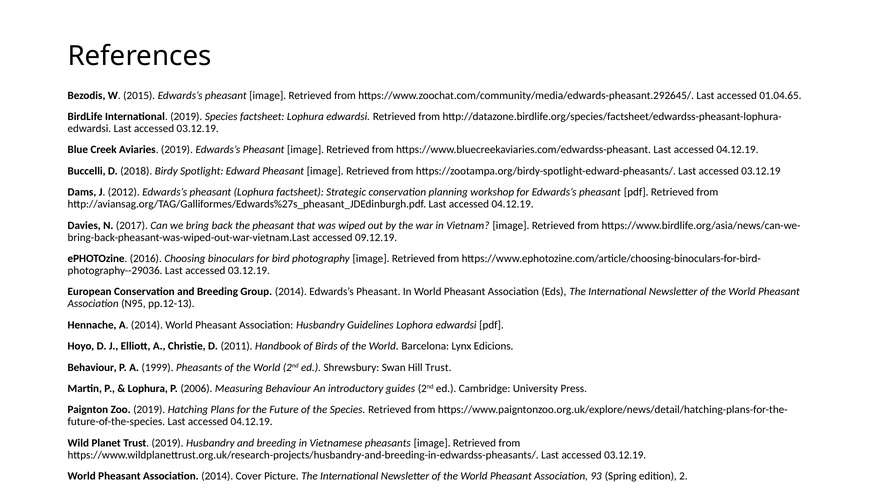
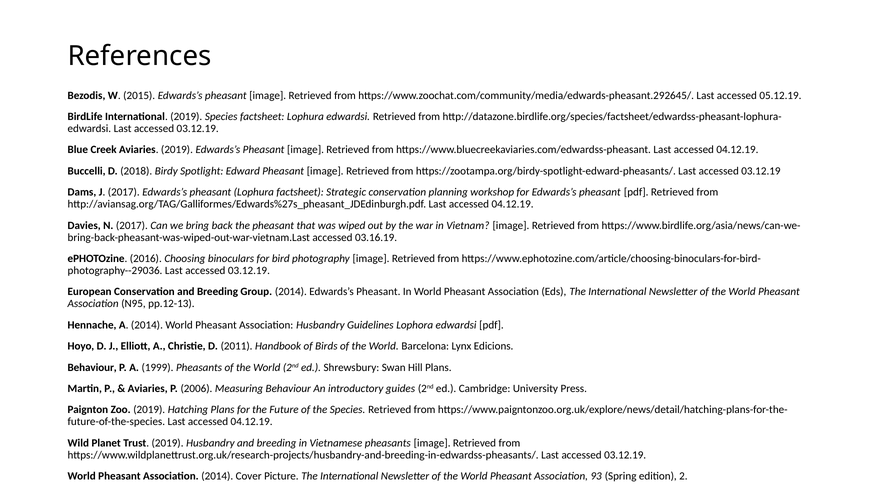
01.04.65: 01.04.65 -> 05.12.19 (780, 95)
J 2012: 2012 -> 2017 (124, 192)
09.12.19: 09.12.19 -> 03.16.19 (376, 237)
Hill Trust: Trust -> Plans (438, 367)
Lophura: Lophura -> Aviaries (148, 389)
